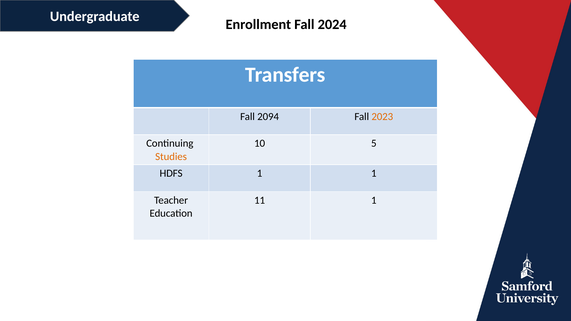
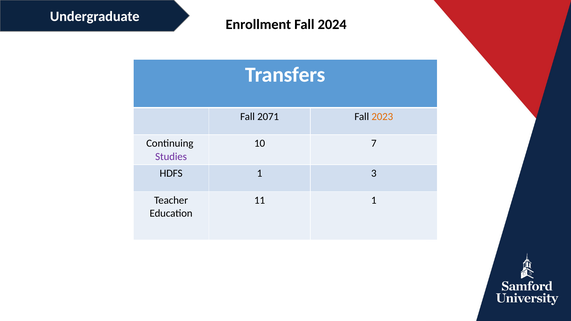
2094: 2094 -> 2071 (268, 117)
5: 5 -> 7 (374, 144)
Studies colour: orange -> purple (171, 157)
1 1: 1 -> 3 (374, 173)
